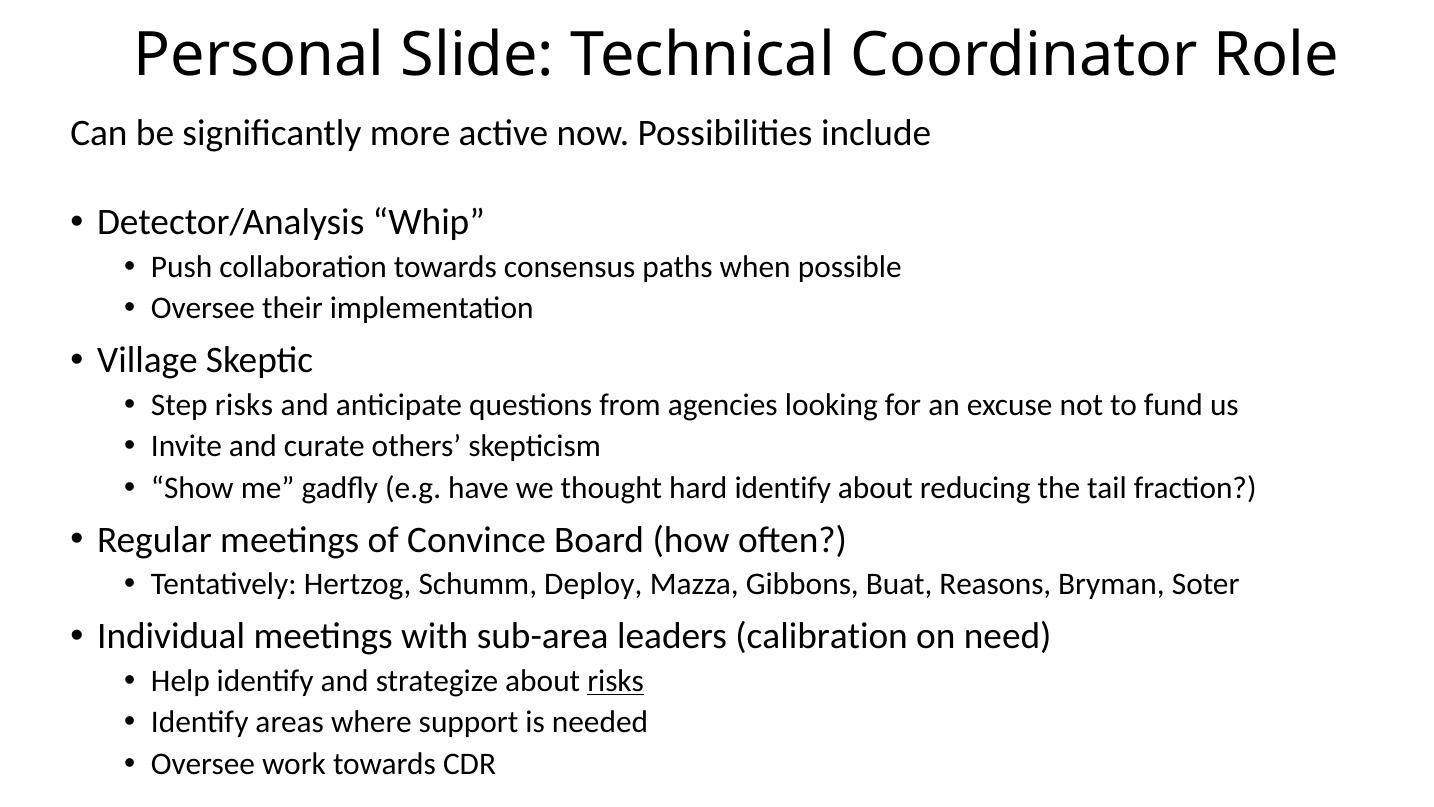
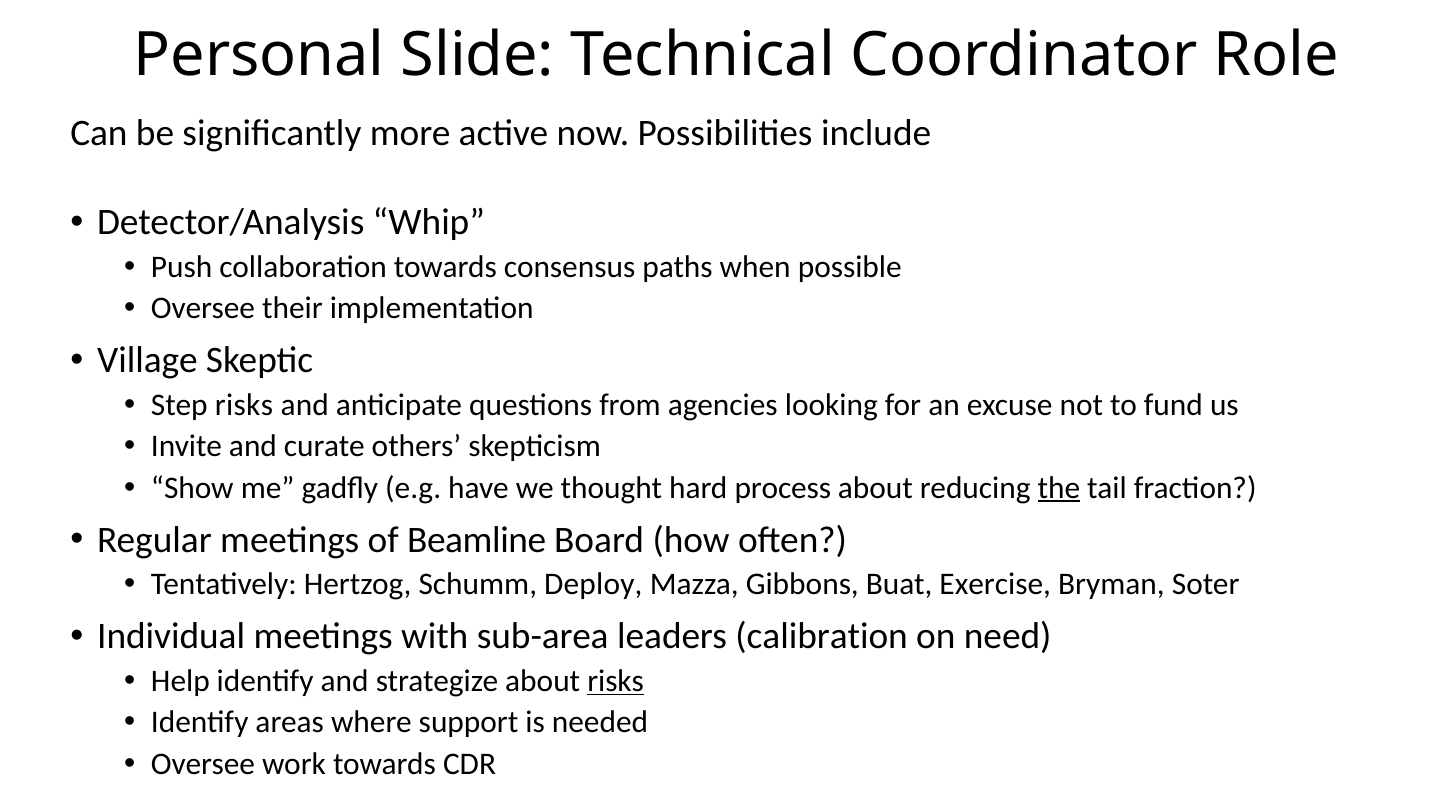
hard identify: identify -> process (783, 488)
the underline: none -> present (1059, 488)
Convince: Convince -> Beamline (477, 540)
Reasons: Reasons -> Exercise (995, 584)
